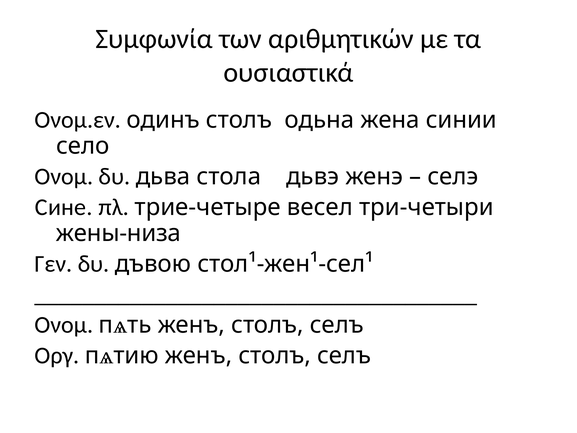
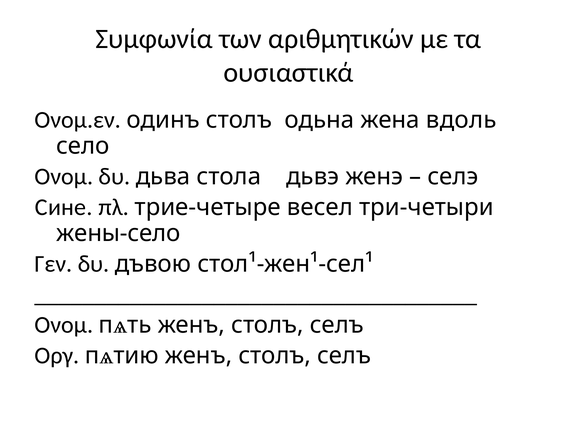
синии: синии -> вдоль (461, 120)
жены-низа: жены-низа -> жены-село (118, 233)
